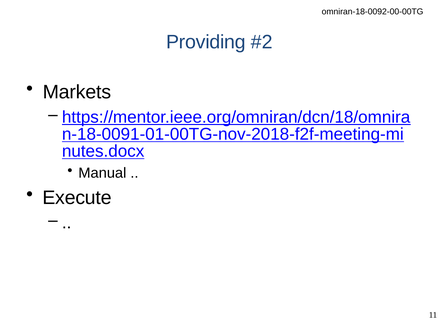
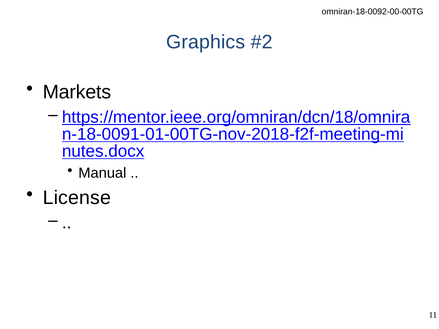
Providing: Providing -> Graphics (206, 42)
Execute: Execute -> License (77, 198)
